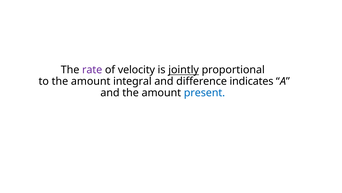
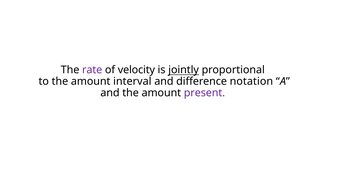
integral: integral -> interval (132, 81)
indicates: indicates -> notation (251, 81)
present colour: blue -> purple (204, 93)
